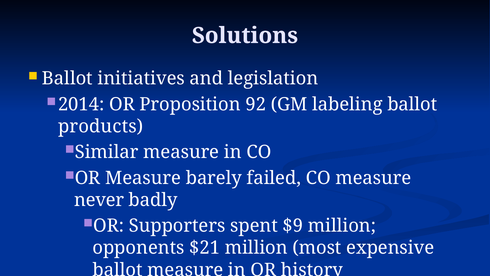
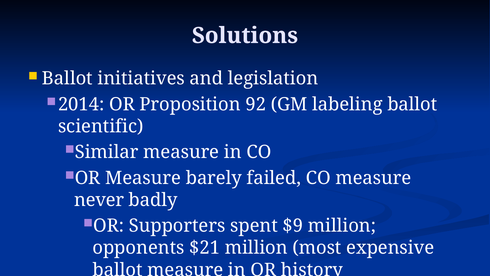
products: products -> scientific (101, 126)
